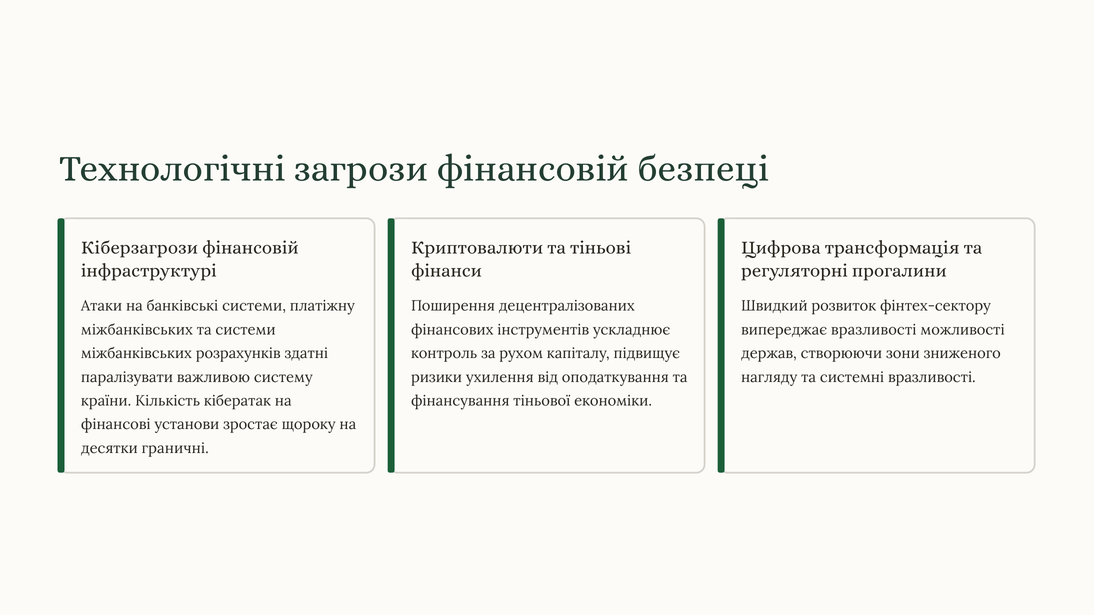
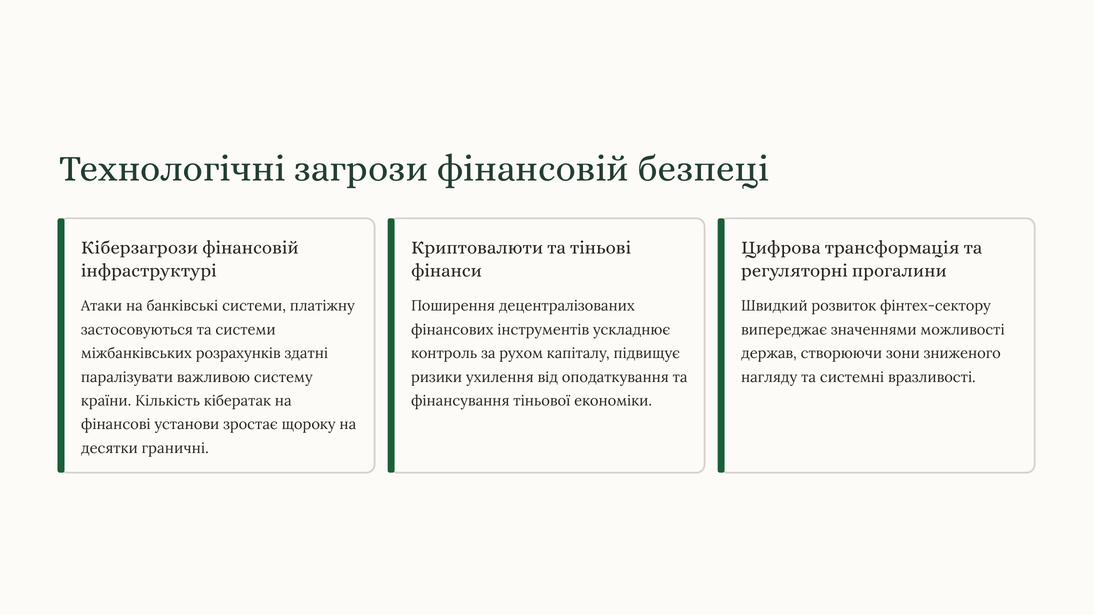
міжбанківських: міжбанківських -> застосовуються (137, 330)
випереджає вразливості: вразливості -> значеннями (874, 330)
